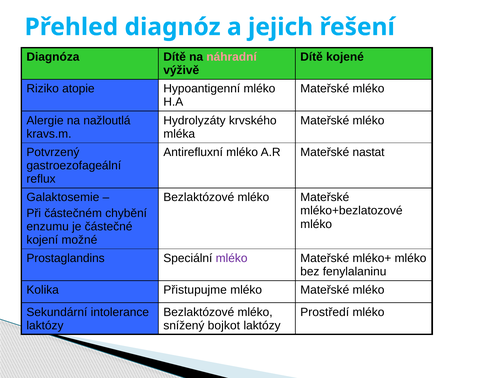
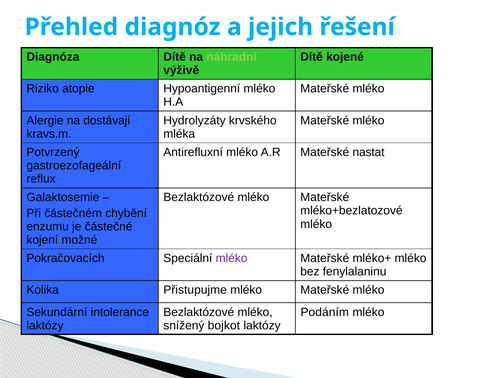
náhradní colour: pink -> light green (232, 57)
nažloutlá: nažloutlá -> dostávají (107, 120)
Prostaglandins: Prostaglandins -> Pokračovacích (66, 258)
Prostředí: Prostředí -> Podáním (325, 312)
